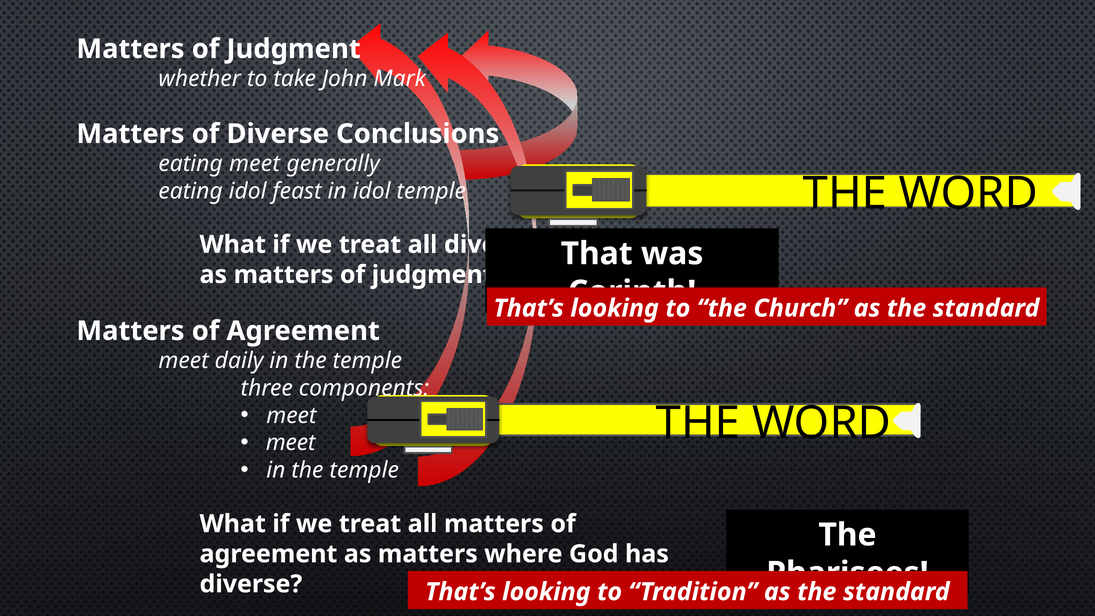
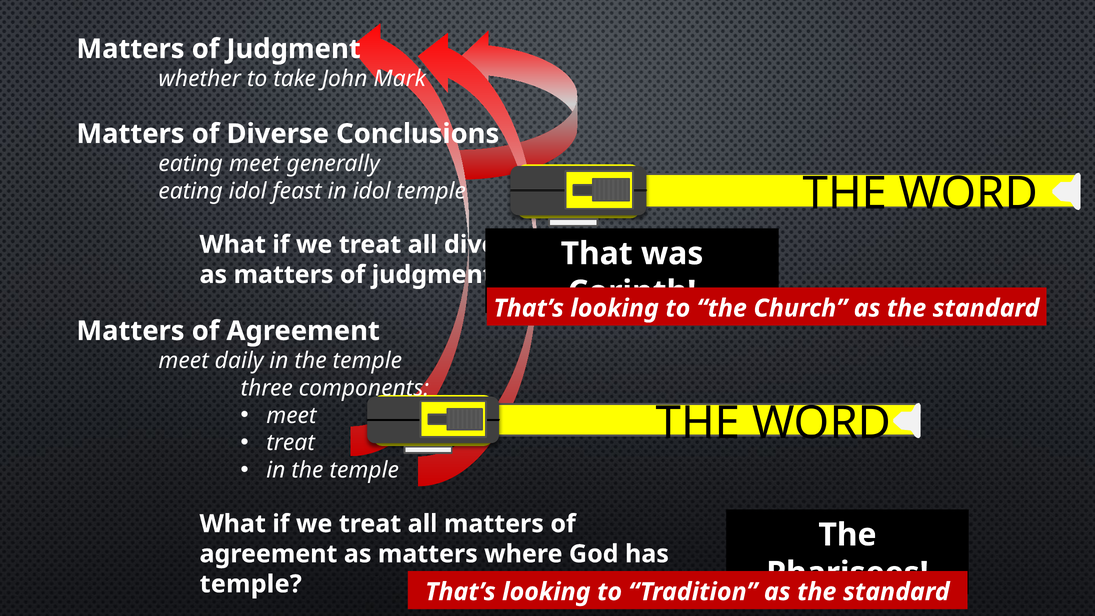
meet: meet -> treat (291, 443)
diverse: diverse -> temple (251, 584)
